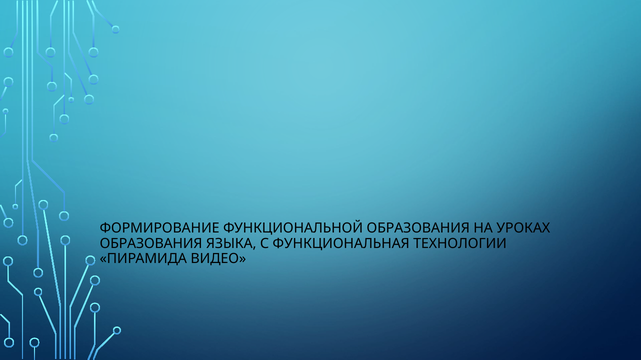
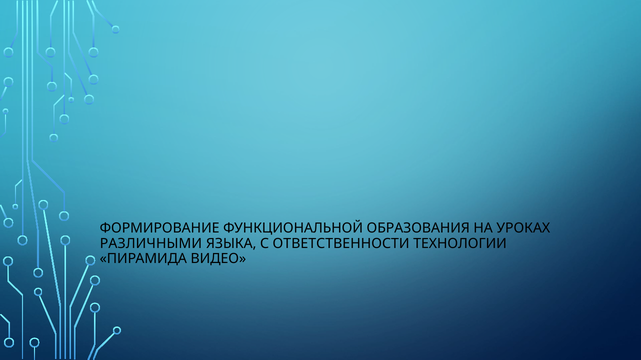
ОБРАЗОВАНИЯ: ОБРАЗОВАНИЯ -> РАЗЛИЧНЫМИ (151, 244)
ФУНКЦИОНАЛЬНАЯ: ФУНКЦИОНАЛЬНАЯ -> ОТВЕТСТВЕННОСТИ (341, 244)
